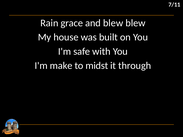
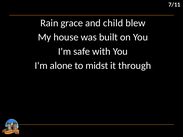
and blew: blew -> child (113, 23)
make: make -> alone (61, 66)
